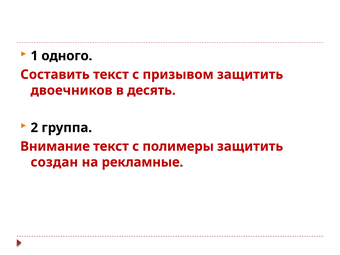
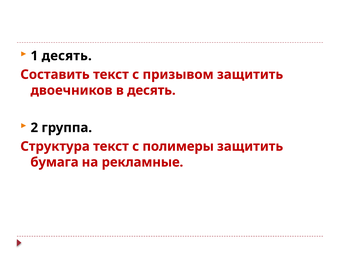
1 одного: одного -> десять (67, 56)
Внимание: Внимание -> Структура (55, 146)
создан: создан -> бумага (54, 162)
